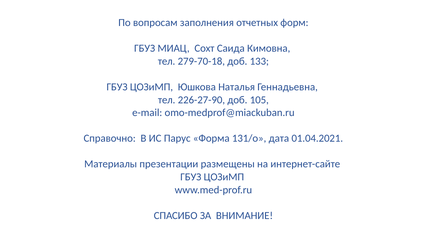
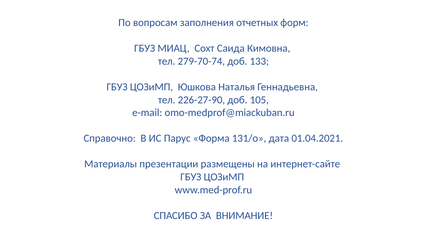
279-70-18: 279-70-18 -> 279-70-74 (201, 61)
